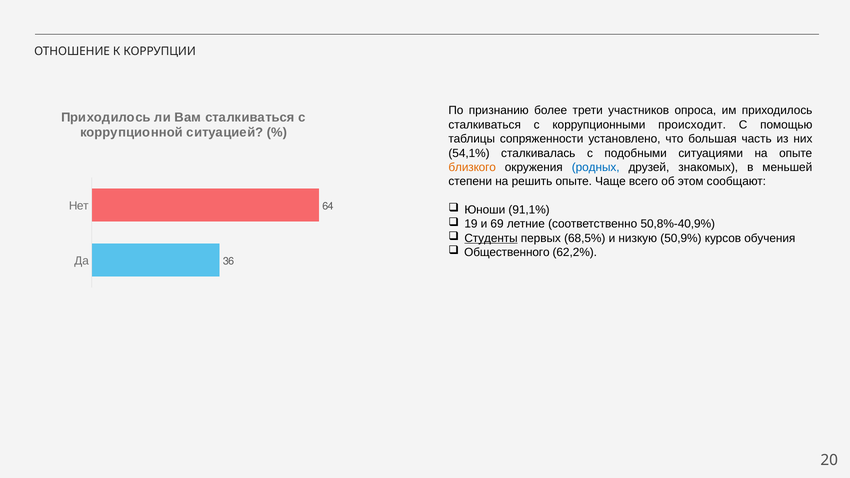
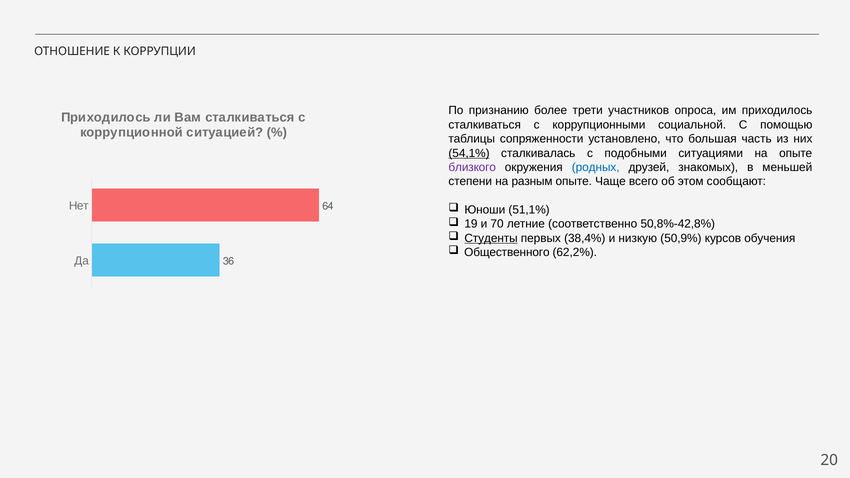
происходит: происходит -> социальной (692, 125)
54,1% underline: none -> present (469, 153)
близкого colour: orange -> purple (472, 167)
решить: решить -> разным (532, 182)
91,1%: 91,1% -> 51,1% (529, 210)
69: 69 -> 70 (497, 224)
50,8%-40,9%: 50,8%-40,9% -> 50,8%-42,8% (678, 224)
68,5%: 68,5% -> 38,4% (585, 238)
